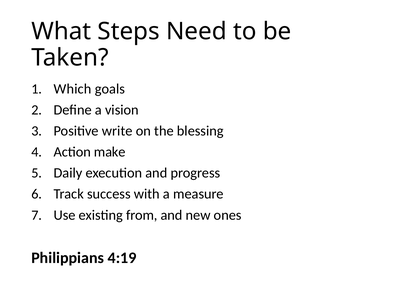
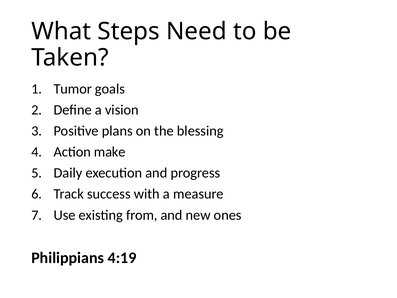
Which: Which -> Tumor (73, 89)
write: write -> plans (117, 131)
